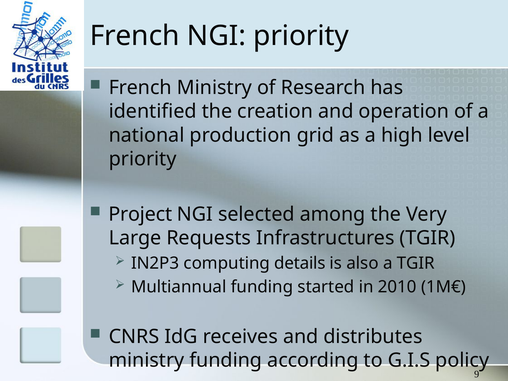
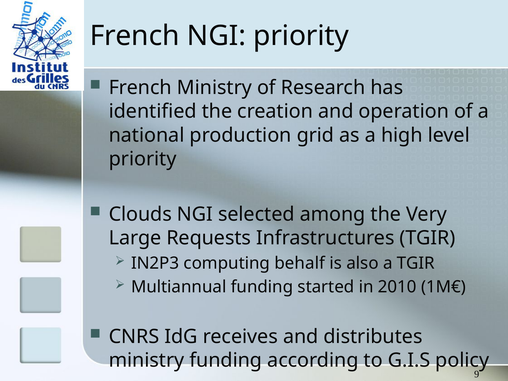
Project: Project -> Clouds (140, 214)
details: details -> behalf (300, 263)
